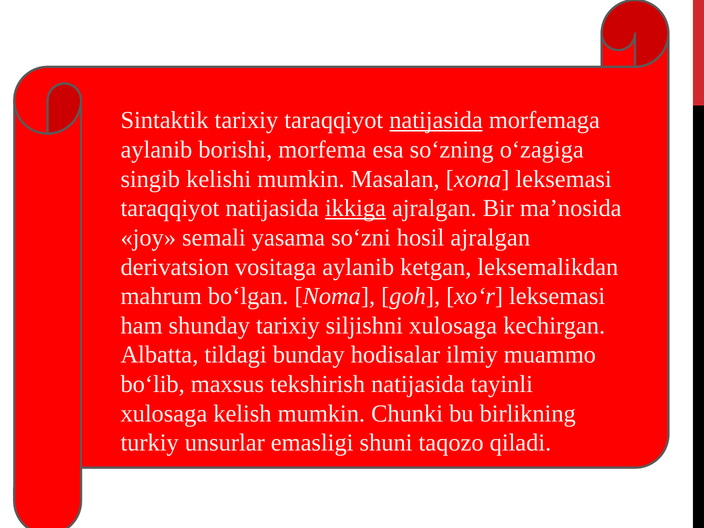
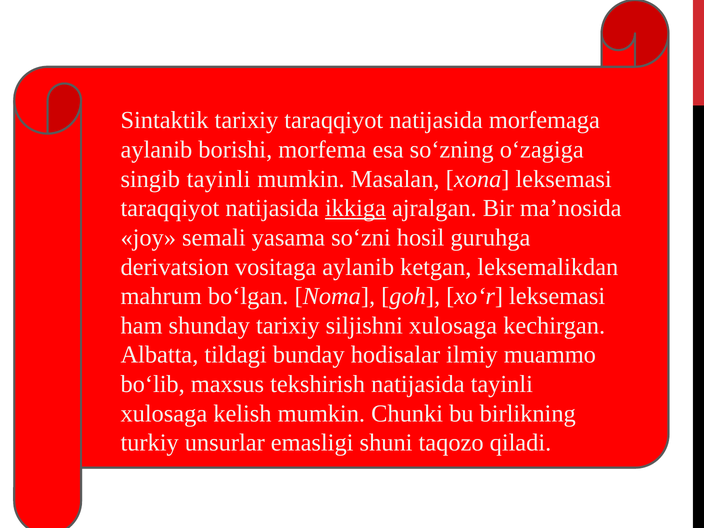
natijasida underline: present -> none (436, 120)
singib kelishi: kelishi -> tayinli (219, 179)
hosil ajralgan: ajralgan -> guruhga (490, 238)
